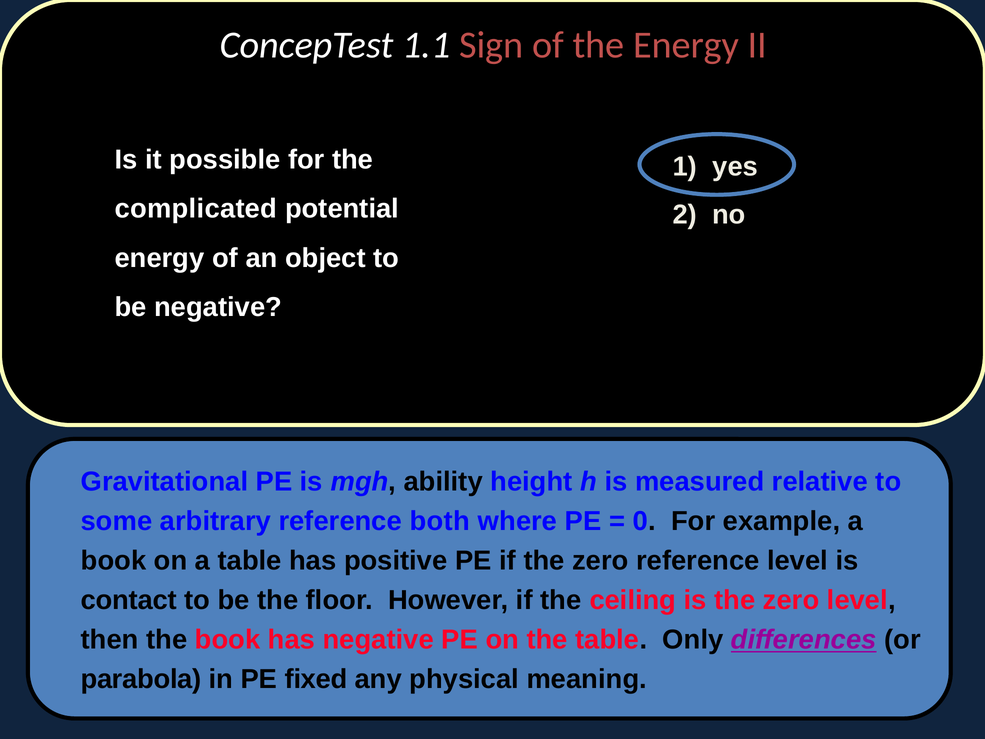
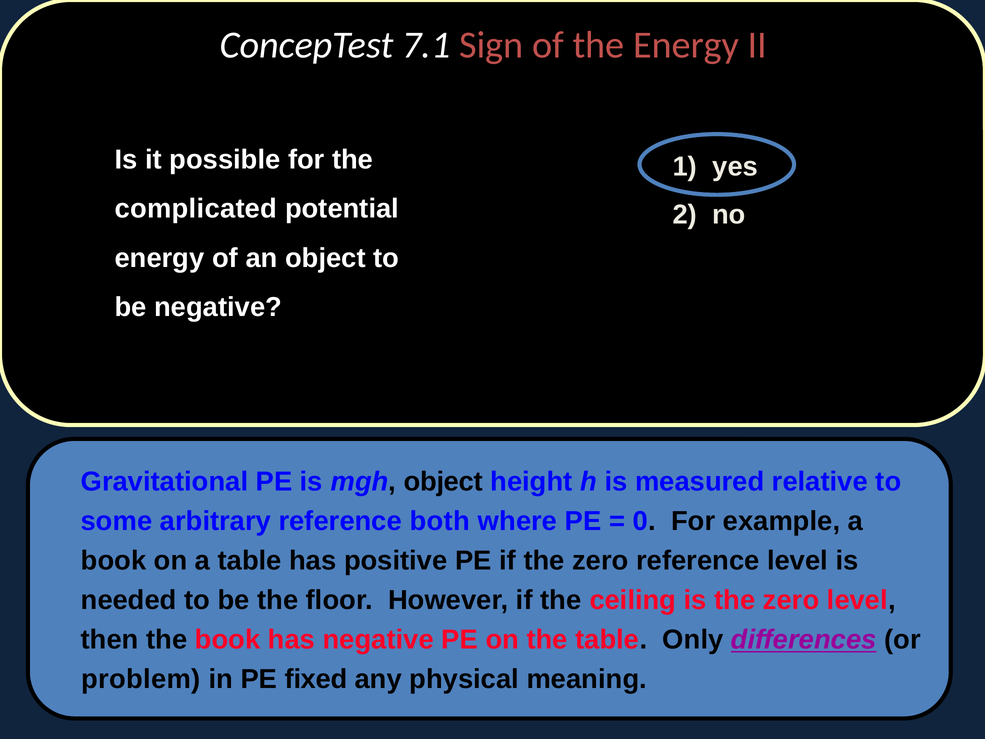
1.1: 1.1 -> 7.1 (426, 45)
mgh ability: ability -> object (443, 482)
contact: contact -> needed (129, 600)
parabola: parabola -> problem (141, 679)
